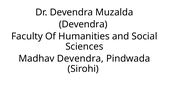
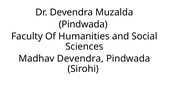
Devendra: Devendra -> Pindwada (83, 24)
